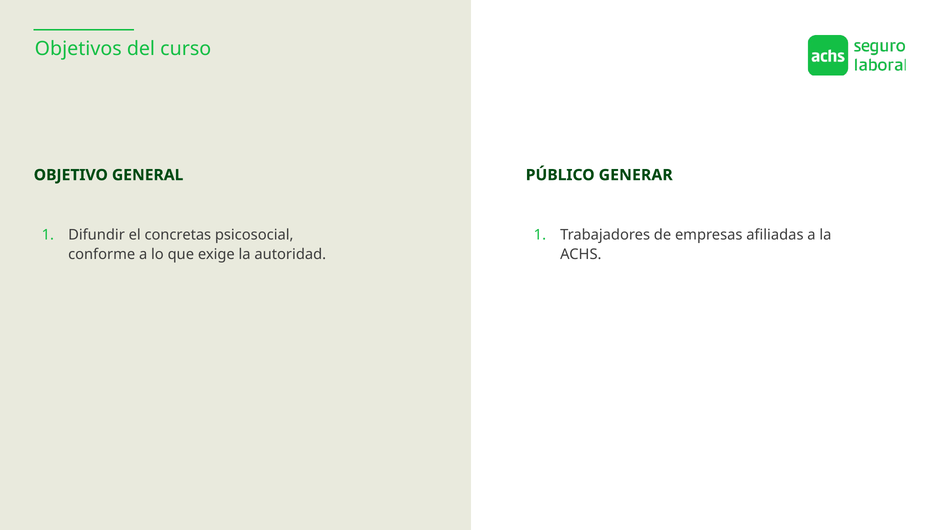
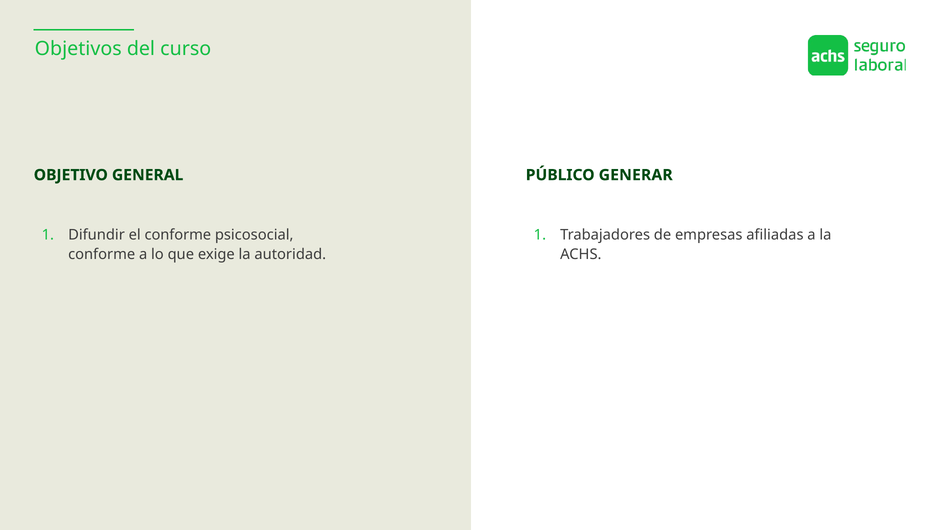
el concretas: concretas -> conforme (178, 235)
